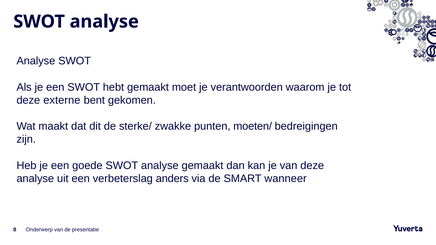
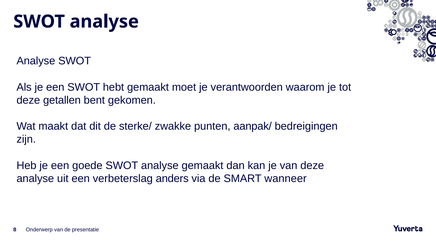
externe: externe -> getallen (62, 100)
moeten/: moeten/ -> aanpak/ (253, 126)
